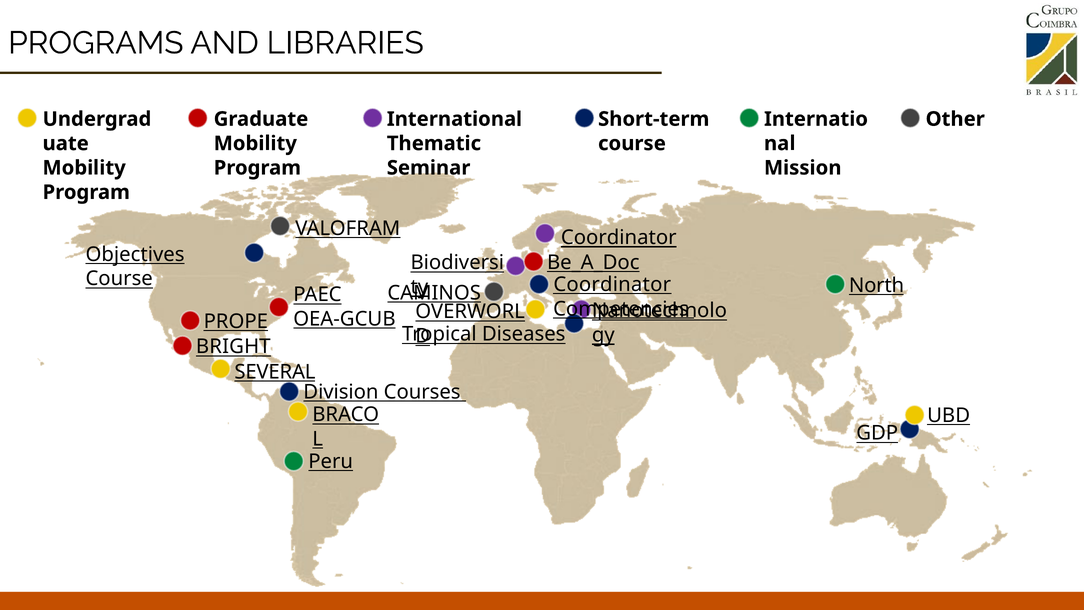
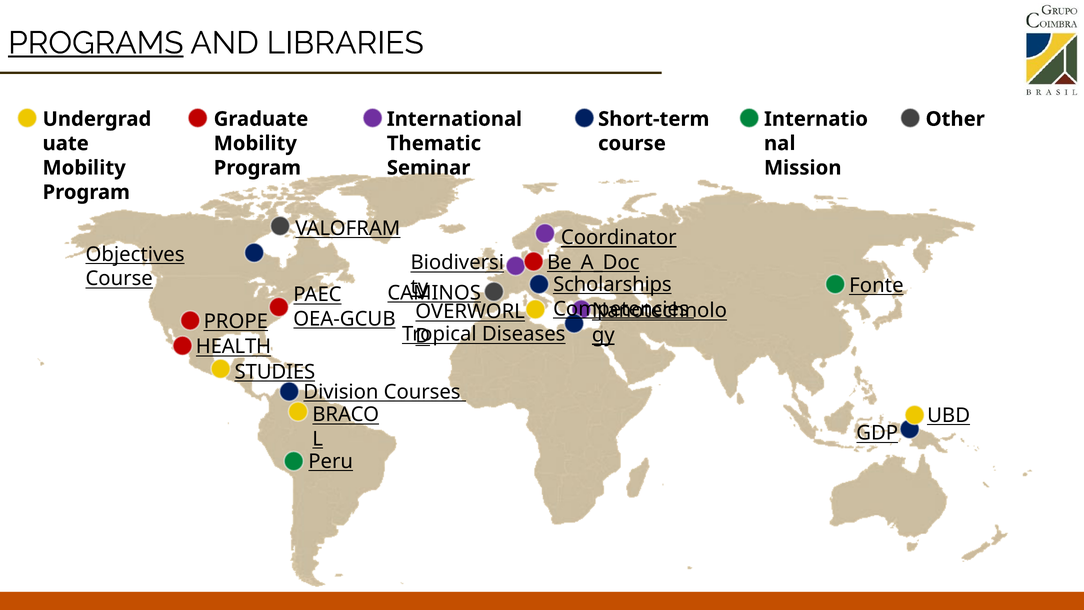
PROGRAMS underline: none -> present (96, 43)
Coordinator: Coordinator -> Scholarships (612, 284)
North: North -> Fonte (876, 285)
BRIGHT: BRIGHT -> HEALTH (233, 346)
SEVERAL: SEVERAL -> STUDIES (275, 372)
